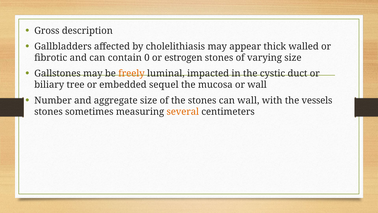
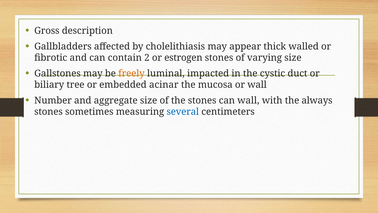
0: 0 -> 2 (147, 58)
sequel: sequel -> acinar (164, 85)
vessels: vessels -> always (317, 100)
several colour: orange -> blue (183, 112)
